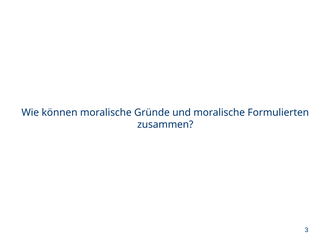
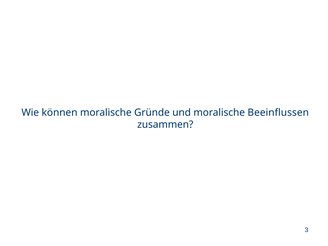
Formulierten: Formulierten -> Beeinflussen (278, 113)
